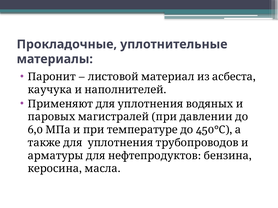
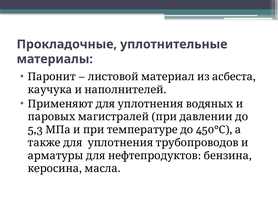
6,0: 6,0 -> 5,3 (35, 130)
